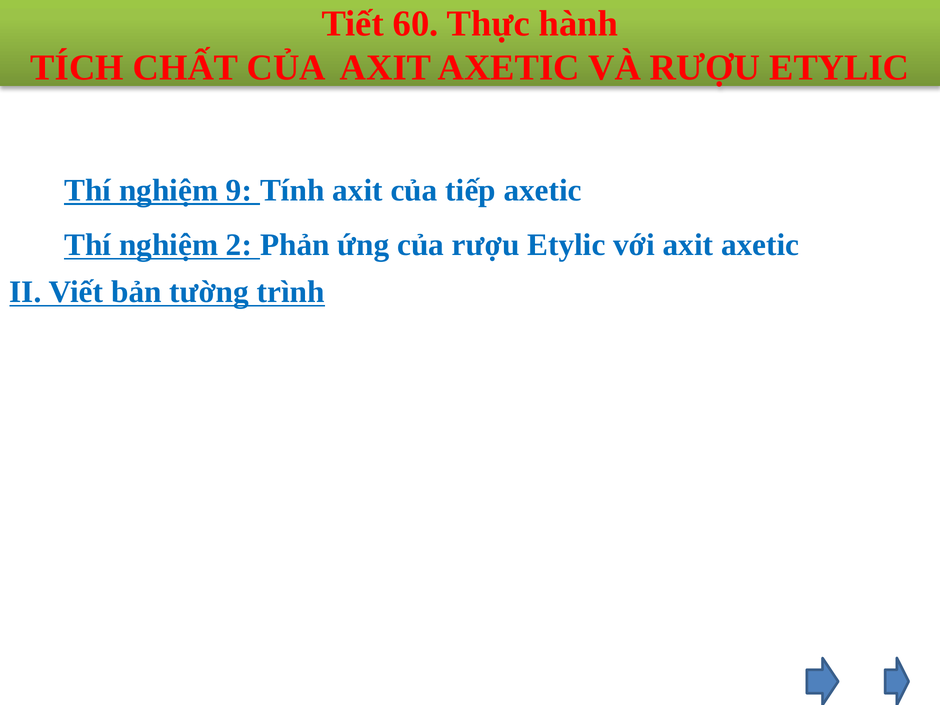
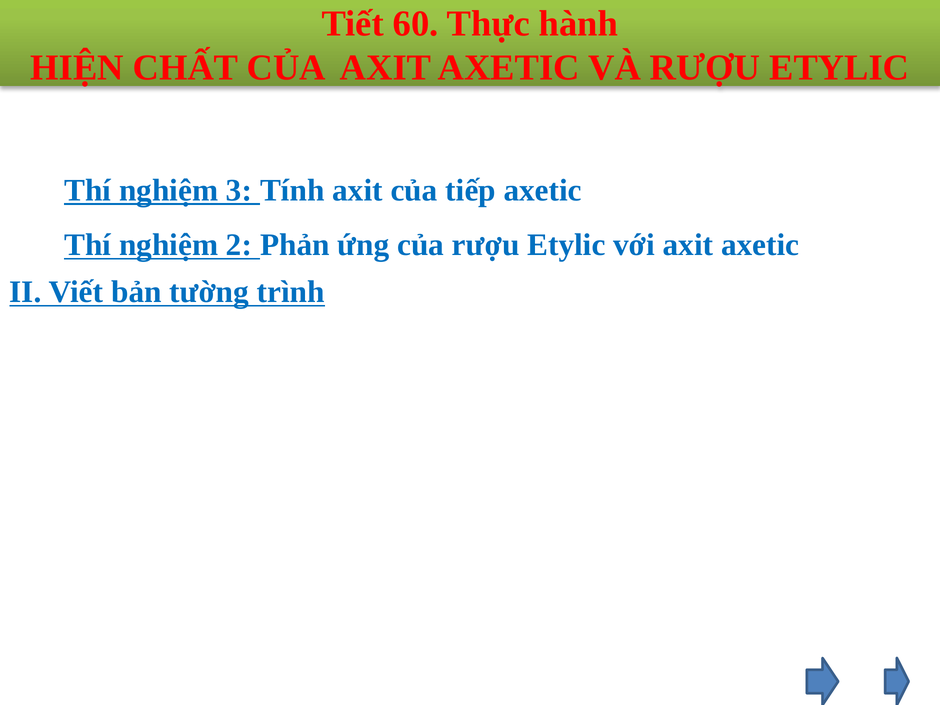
TÍCH: TÍCH -> HIỆN (77, 68)
9: 9 -> 3 (239, 190)
